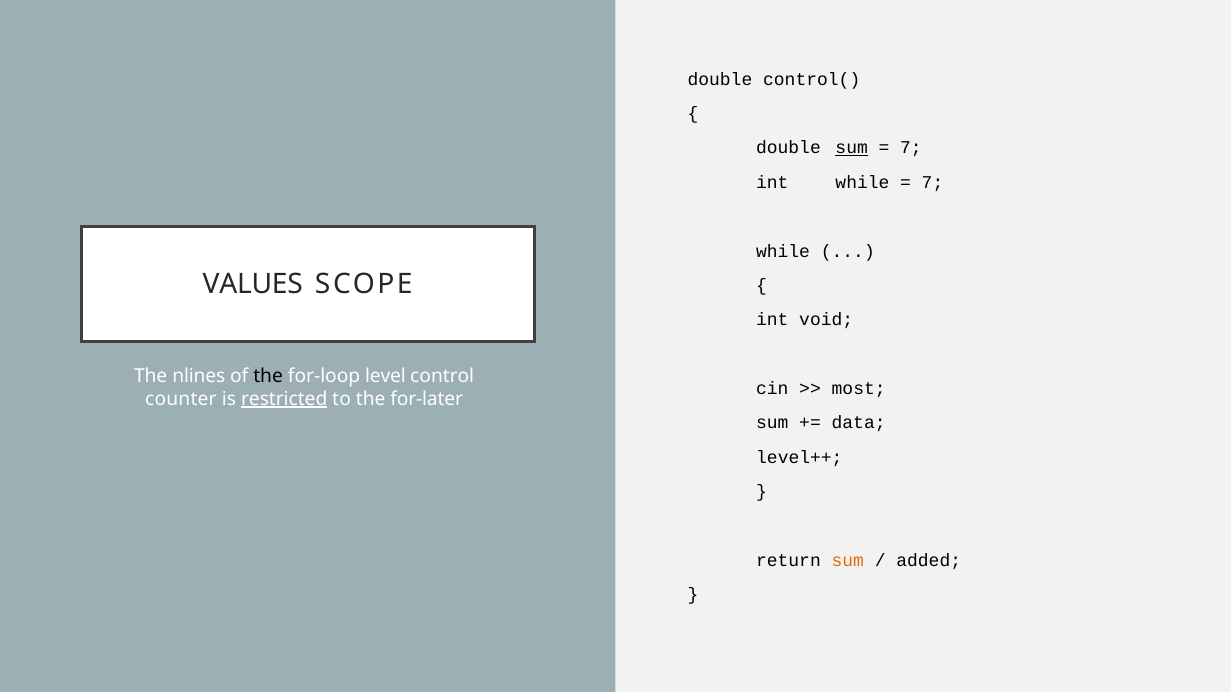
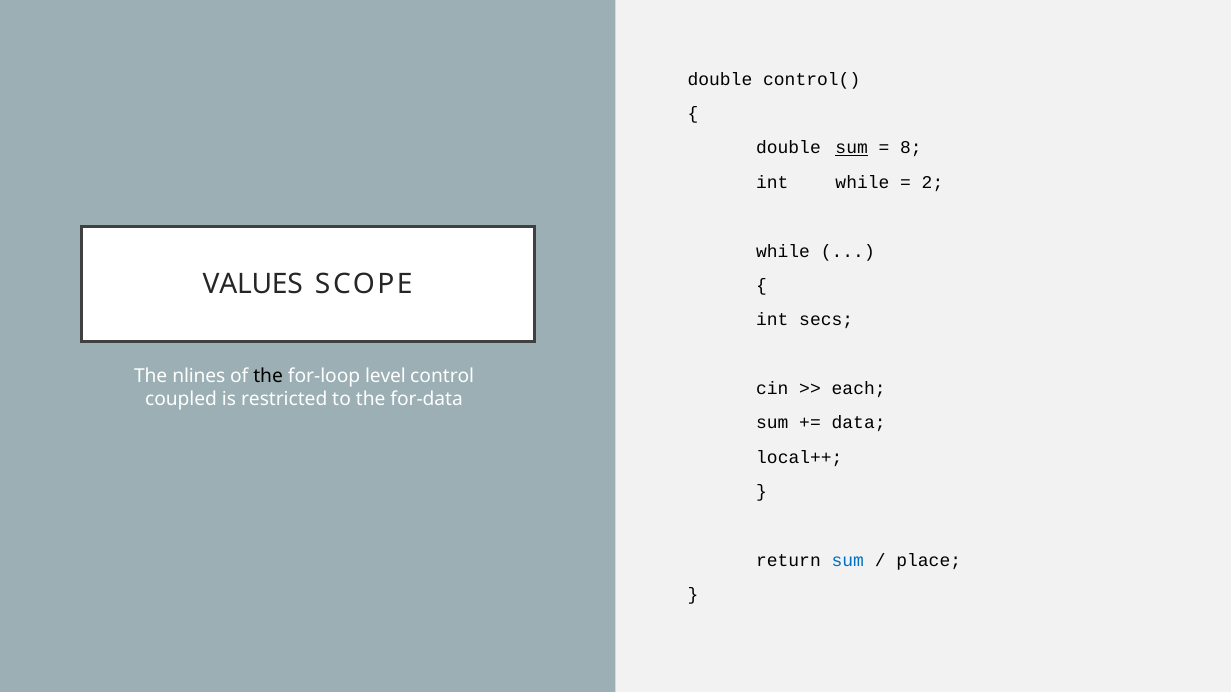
7: 7 -> 8 (911, 148)
7: 7 -> 2 (933, 183)
void: void -> secs (826, 320)
most: most -> each (859, 389)
counter: counter -> coupled (181, 399)
restricted underline: present -> none (284, 399)
for-later: for-later -> for-data (427, 399)
level++: level++ -> local++ (799, 458)
sum colour: orange -> blue (848, 561)
added: added -> place (929, 561)
